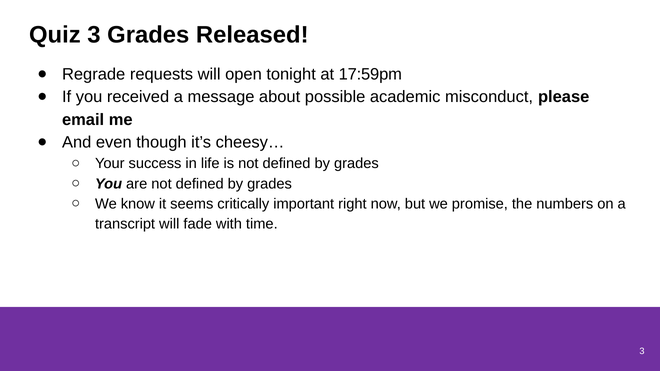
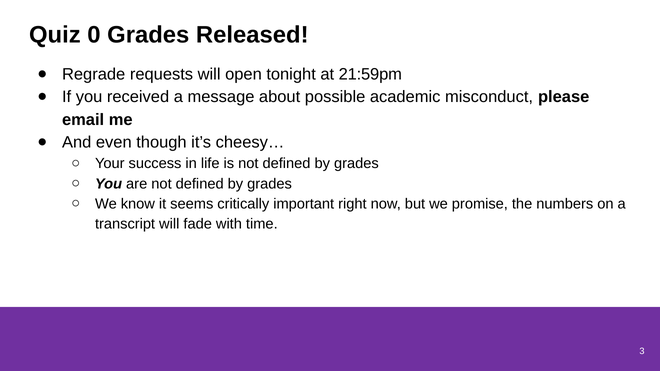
Quiz 3: 3 -> 0 (94, 35)
17:59pm: 17:59pm -> 21:59pm (370, 74)
